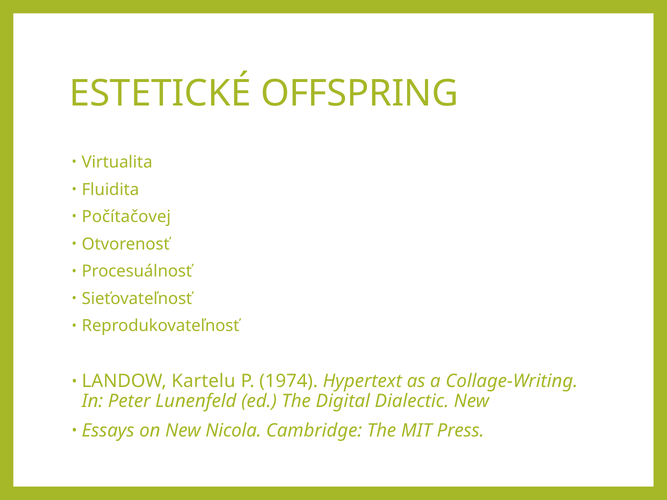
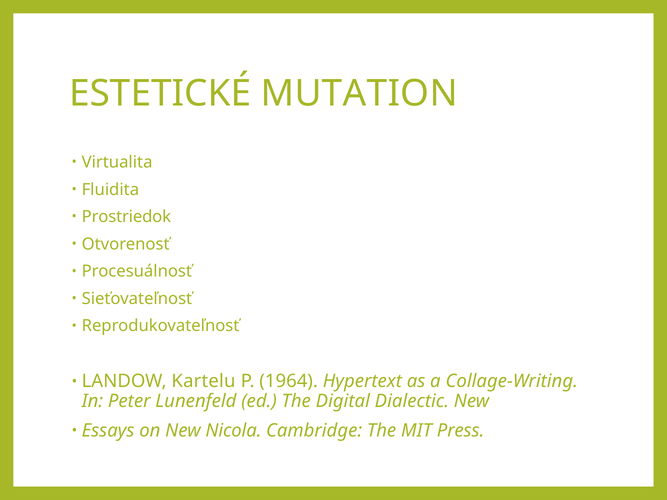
OFFSPRING: OFFSPRING -> MUTATION (359, 94)
Počítačovej: Počítačovej -> Prostriedok (126, 217)
1974: 1974 -> 1964 (289, 382)
